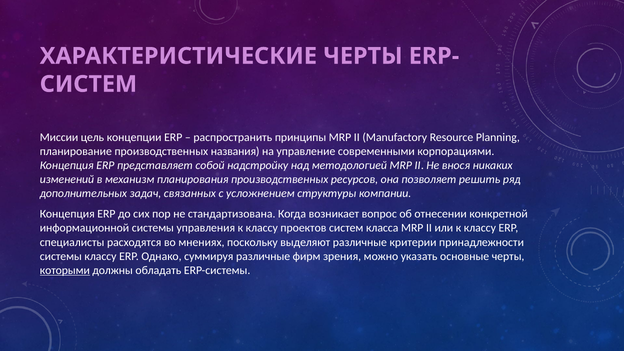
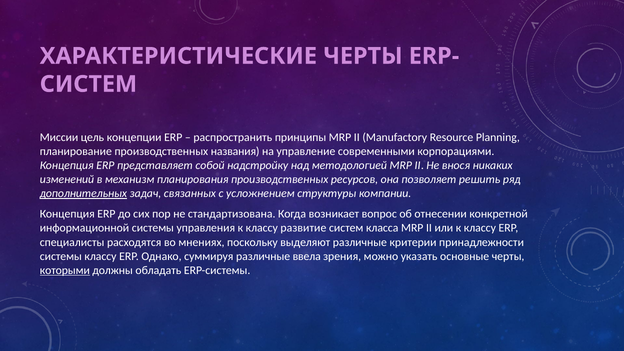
дополнительных underline: none -> present (83, 194)
проектов: проектов -> развитие (303, 228)
фирм: фирм -> ввела (307, 256)
